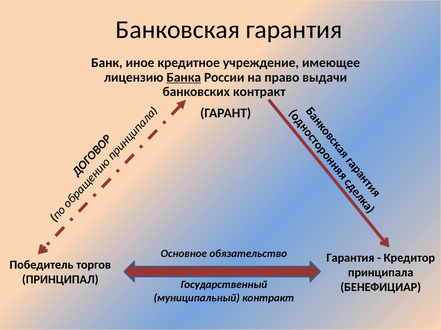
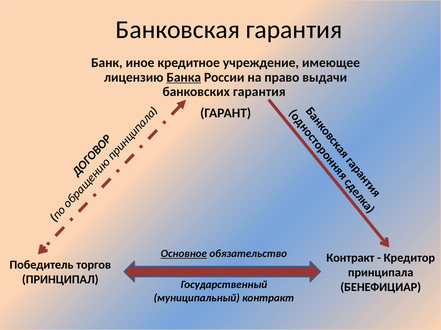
банковских контракт: контракт -> гарантия (259, 92)
Основное underline: none -> present (184, 254)
Гарантия: Гарантия -> Контракт (350, 258)
